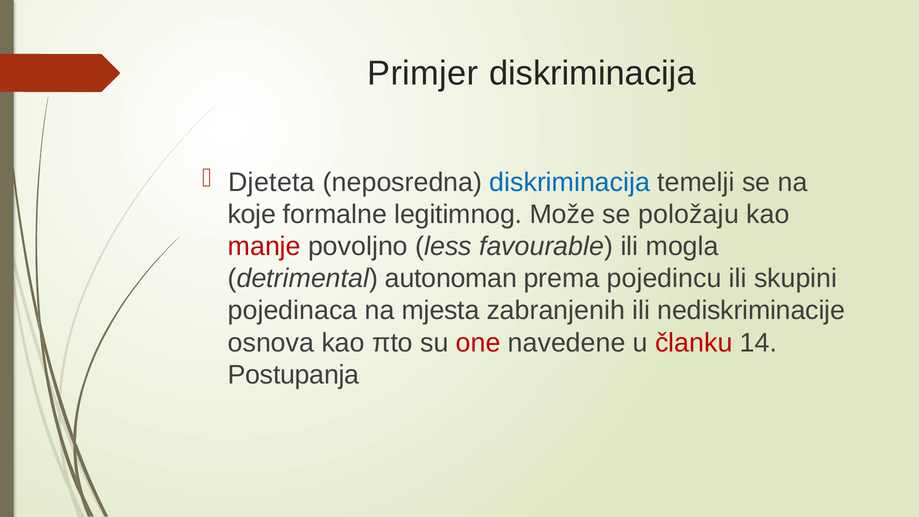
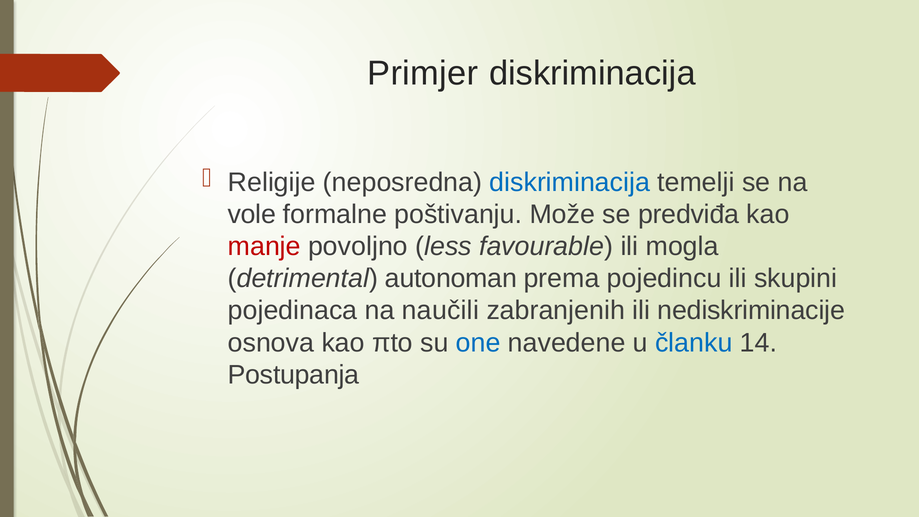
Djeteta: Djeteta -> Religije (272, 182)
koje: koje -> vole (252, 214)
legitimnog: legitimnog -> poštivanju (458, 214)
položaju: položaju -> predviđa (689, 214)
mjesta: mjesta -> naučili (440, 311)
one colour: red -> blue (478, 343)
članku colour: red -> blue (694, 343)
